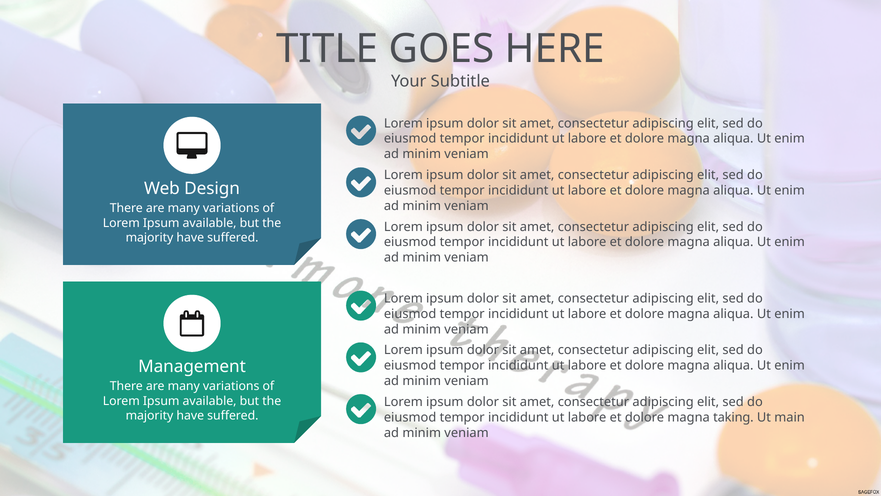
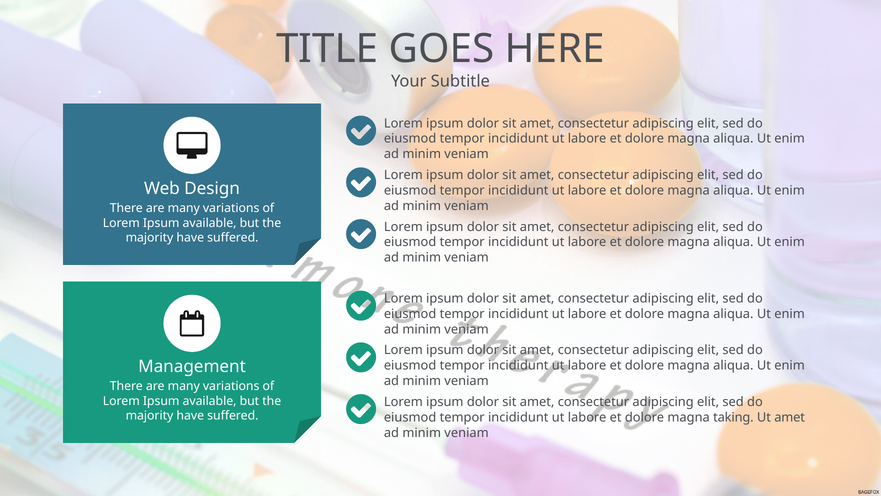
Ut main: main -> amet (790, 417)
